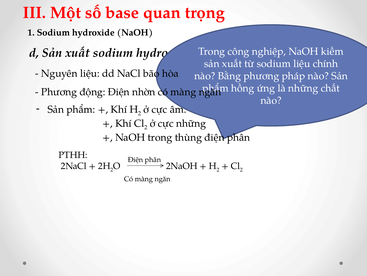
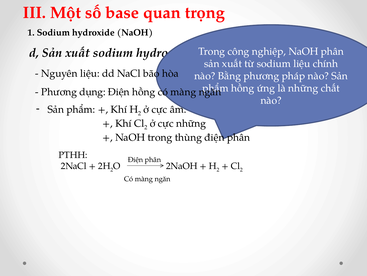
NaOH kiềm: kiềm -> phân (332, 51)
động: động -> dụng (93, 92)
Điện nhờn: nhờn -> hồng (144, 92)
